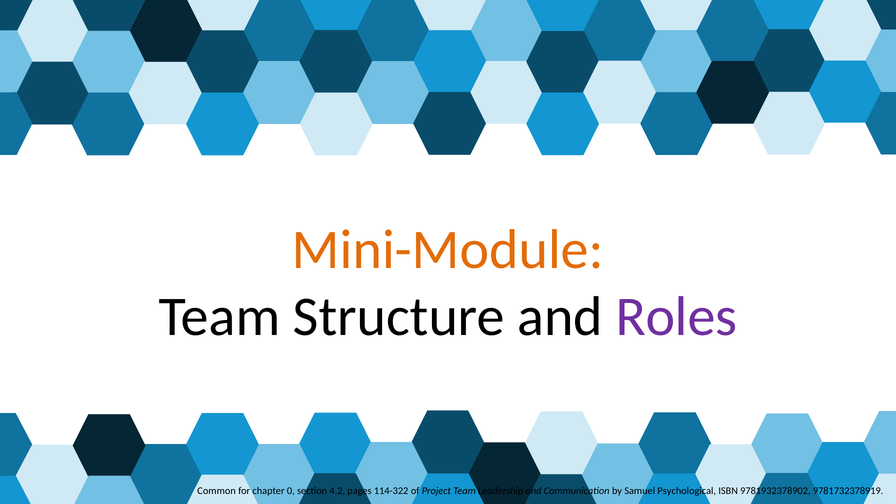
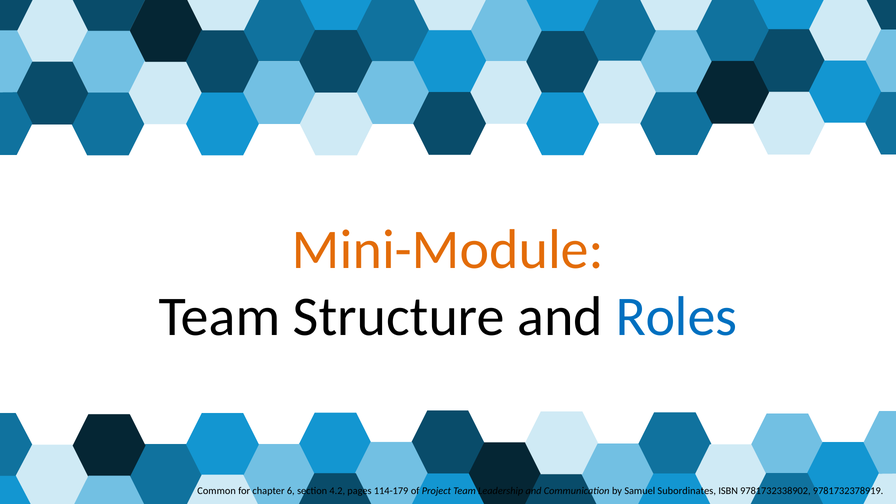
Roles colour: purple -> blue (676, 317)
0: 0 -> 6 (291, 491)
114-322: 114-322 -> 114-179 (391, 491)
Psychological: Psychological -> Subordinates (687, 491)
9781932378902: 9781932378902 -> 9781732338902 (775, 491)
